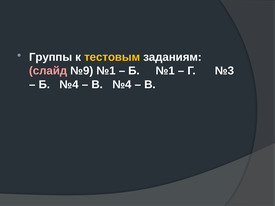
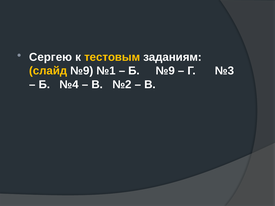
Группы: Группы -> Сергею (51, 57)
слайд colour: pink -> yellow (48, 71)
Б №1: №1 -> №9 (165, 71)
В №4: №4 -> №2 (122, 85)
